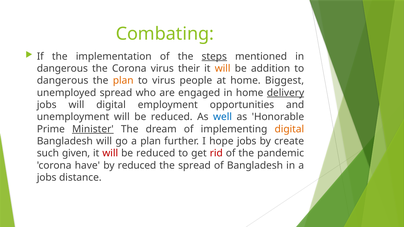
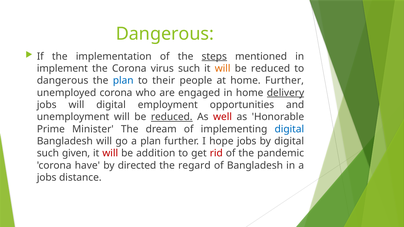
Combating: Combating -> Dangerous (165, 34)
dangerous: dangerous -> implement (62, 69)
virus their: their -> such (189, 69)
addition: addition -> reduced (271, 69)
plan colour: orange -> blue (123, 81)
to virus: virus -> their (164, 81)
home Biggest: Biggest -> Further (285, 81)
unemployed spread: spread -> corona (116, 93)
reduced underline: none -> present (172, 117)
well colour: blue -> red (223, 117)
Minister underline: present -> none (93, 129)
digital colour: orange -> blue (289, 129)
by create: create -> digital (289, 141)
reduced: reduced -> addition (156, 153)
by reduced: reduced -> directed (137, 166)
the spread: spread -> regard (194, 166)
